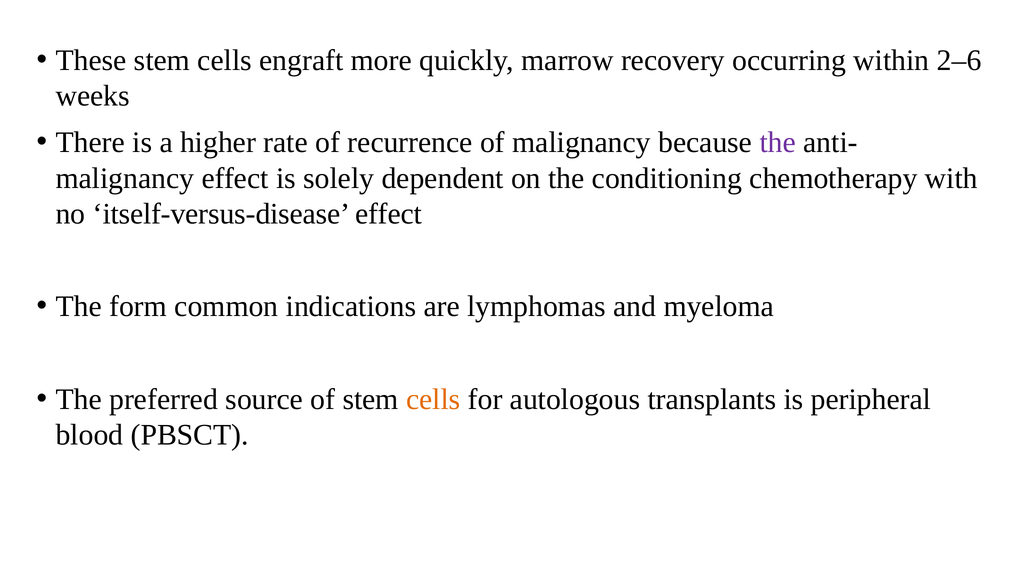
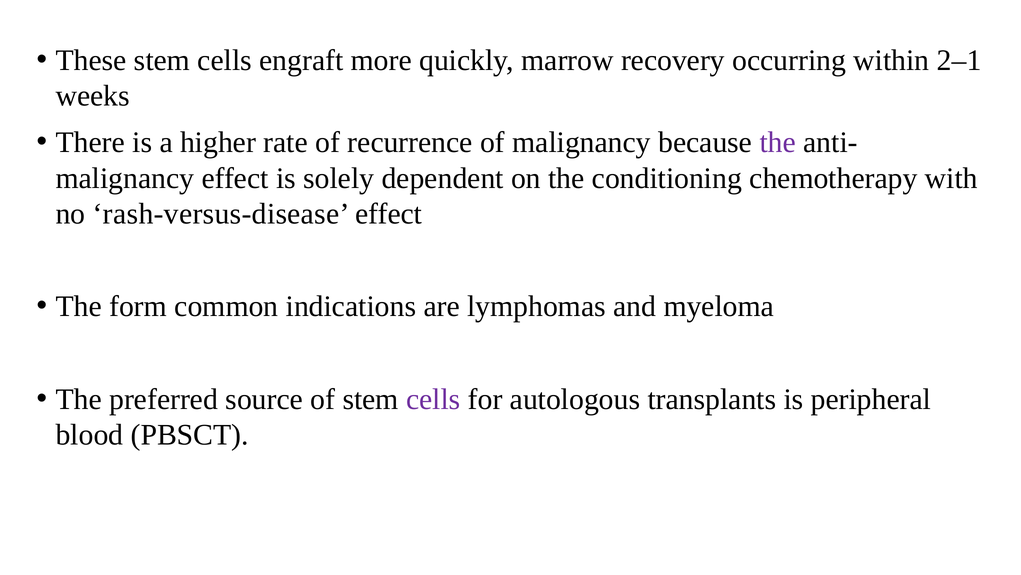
2–6: 2–6 -> 2–1 (959, 60)
itself-versus-disease: itself-versus-disease -> rash-versus-disease (221, 214)
cells colour: orange -> purple (433, 399)
